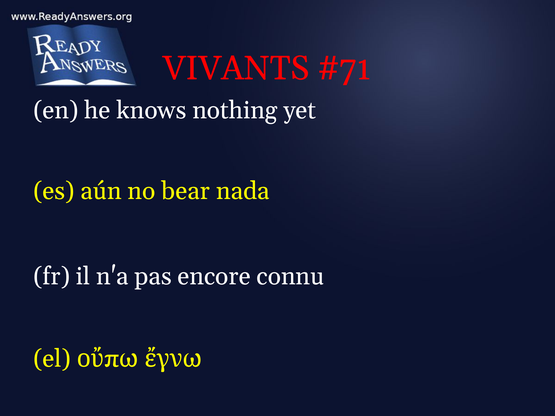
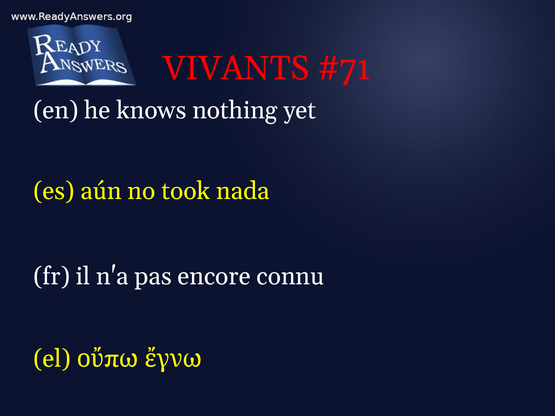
bear: bear -> took (186, 191)
